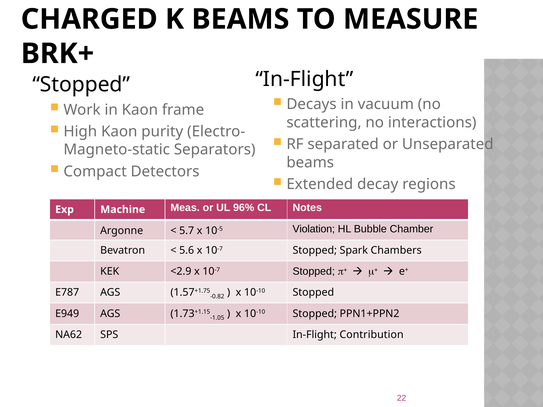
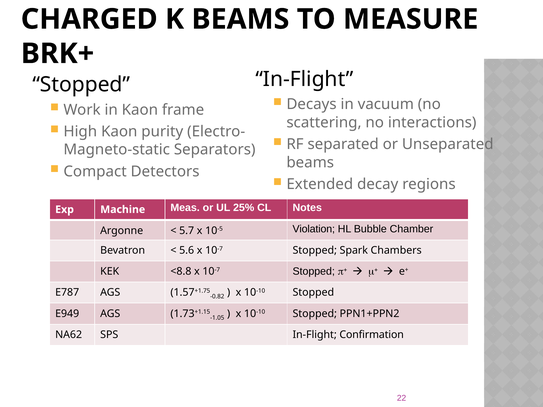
96%: 96% -> 25% (244, 208)
<2.9: <2.9 -> <8.8 (181, 272)
Contribution: Contribution -> Confirmation (372, 335)
